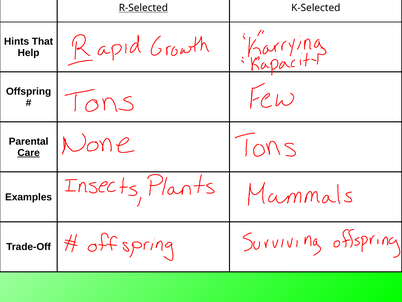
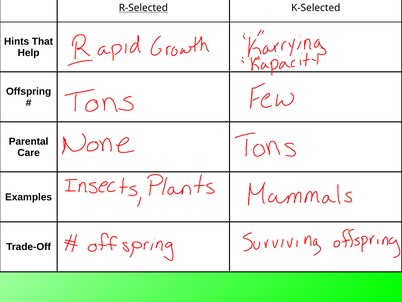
Care underline: present -> none (29, 152)
